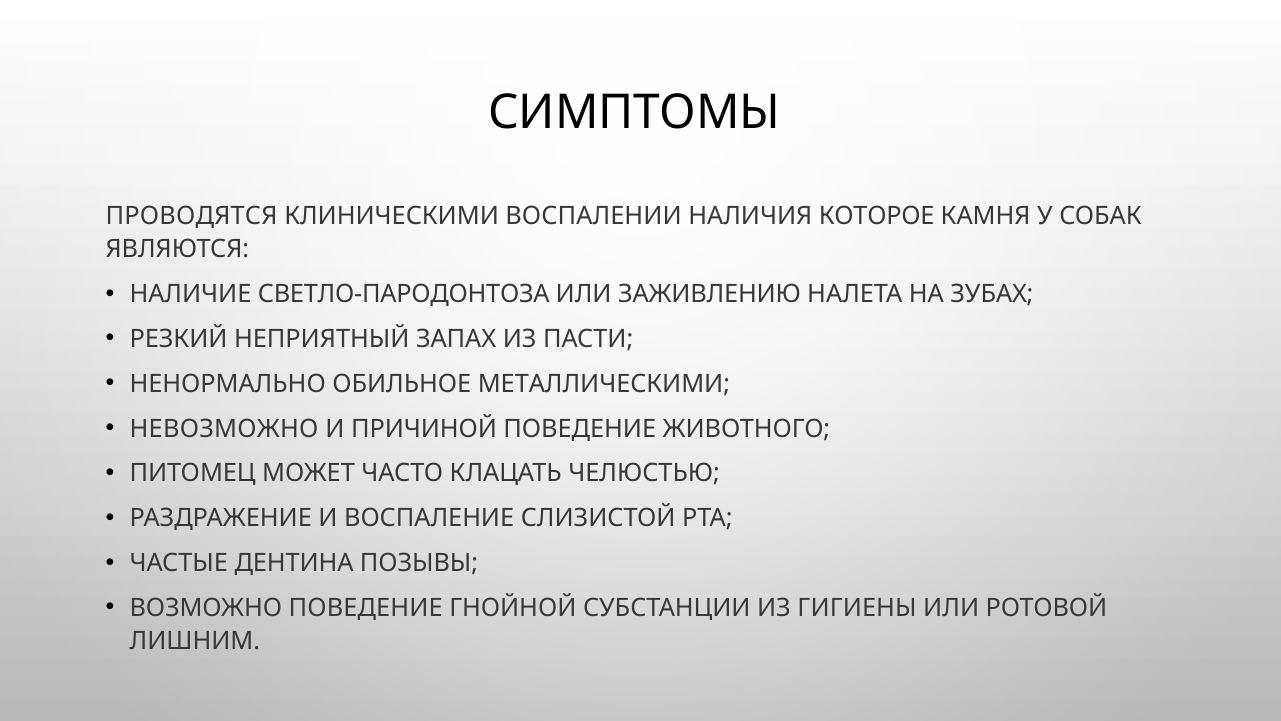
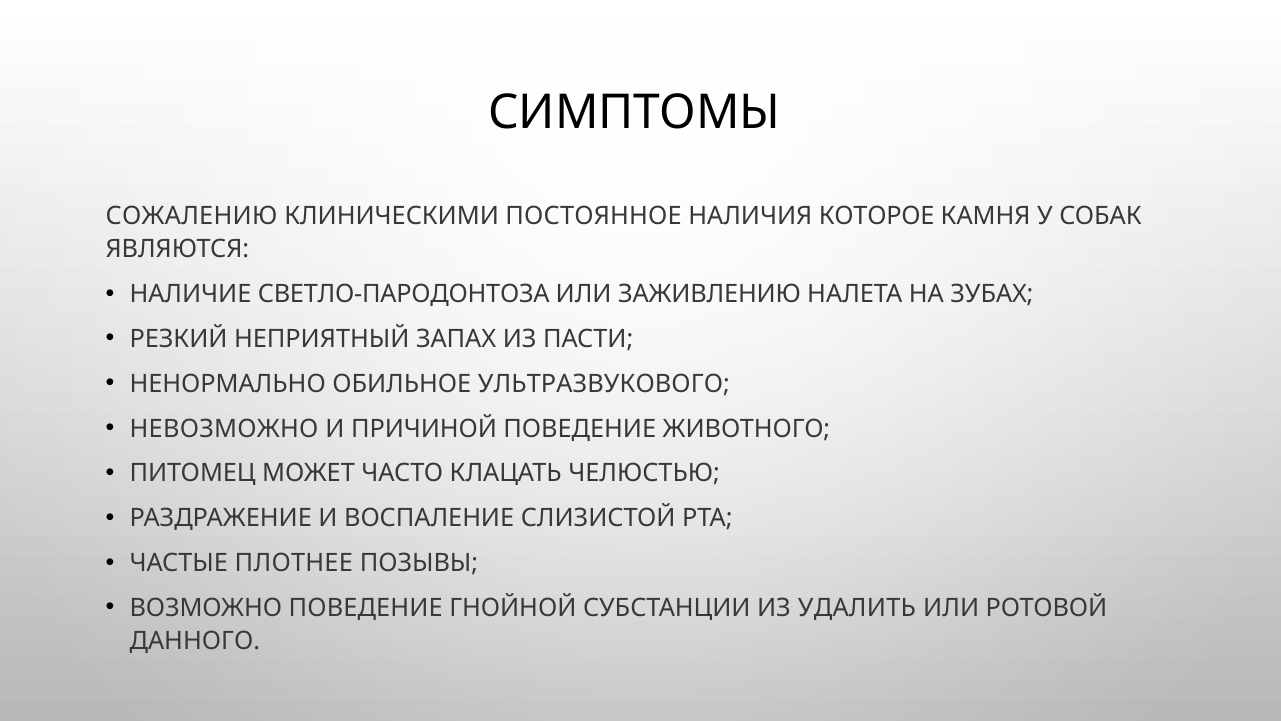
ПРОВОДЯТСЯ: ПРОВОДЯТСЯ -> СОЖАЛЕНИЮ (192, 216)
ВОСПАЛЕНИИ: ВОСПАЛЕНИИ -> ПОСТОЯННОЕ (594, 216)
МЕТАЛЛИЧЕСКИМИ: МЕТАЛЛИЧЕСКИМИ -> УЛЬТРАЗВУКОВОГО (604, 384)
ДЕНТИНА: ДЕНТИНА -> ПЛОТНЕЕ (294, 563)
ГИГИЕНЫ: ГИГИЕНЫ -> УДАЛИТЬ (857, 608)
ЛИШНИМ: ЛИШНИМ -> ДАННОГО (195, 641)
